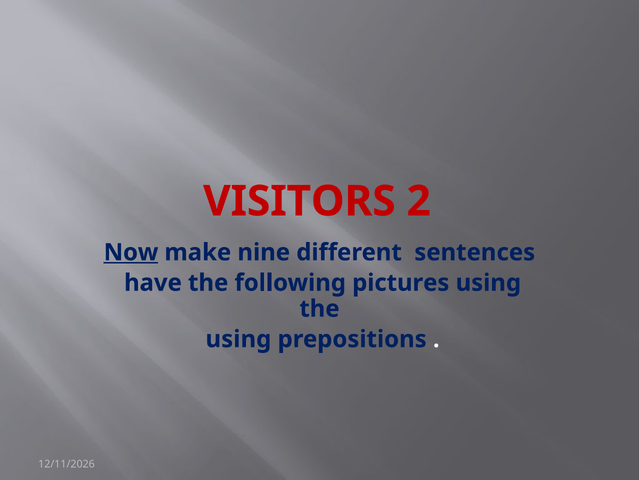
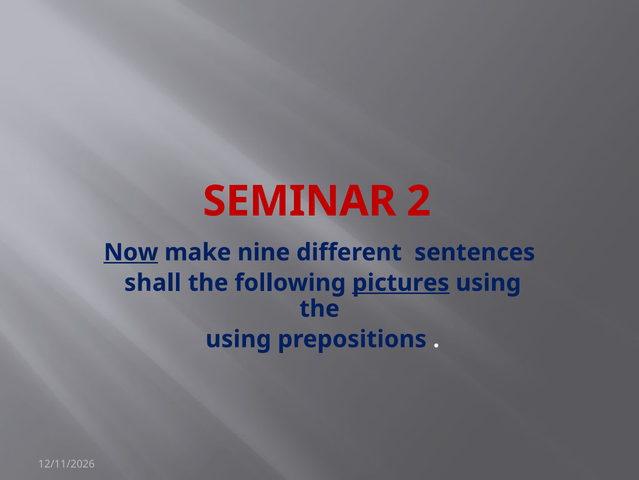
VISITORS: VISITORS -> SEMINAR (299, 201)
have: have -> shall (153, 282)
pictures underline: none -> present (401, 282)
